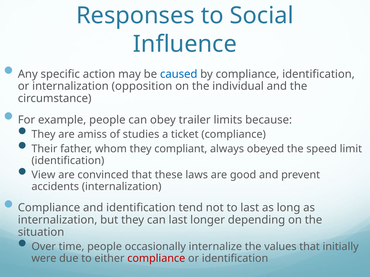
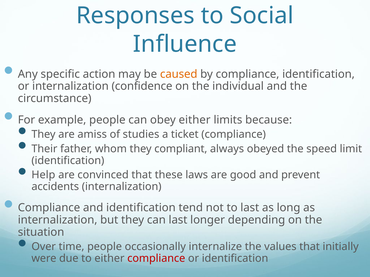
caused colour: blue -> orange (179, 74)
opposition: opposition -> confidence (142, 86)
obey trailer: trailer -> either (195, 120)
View: View -> Help (43, 175)
